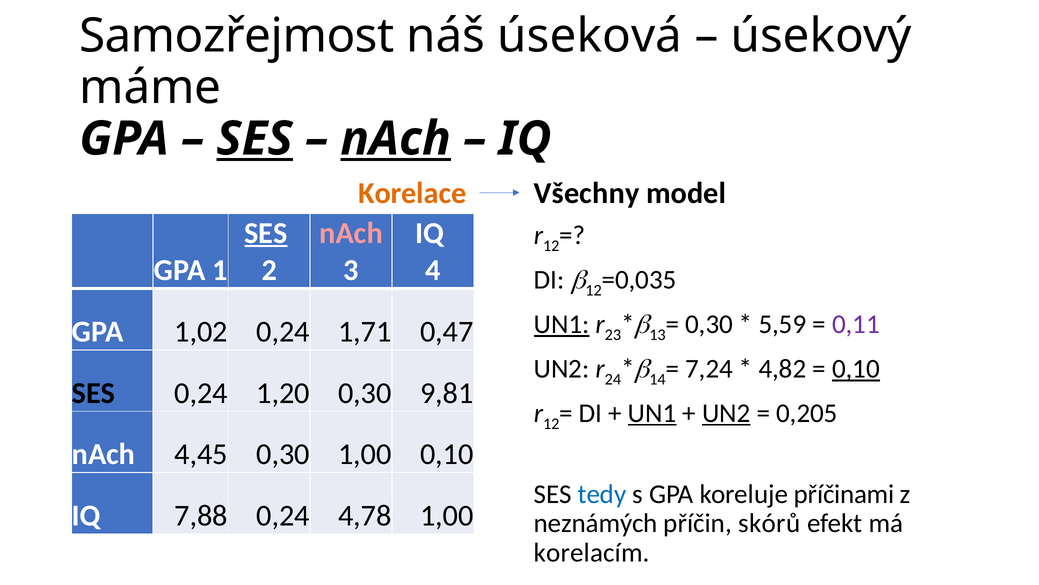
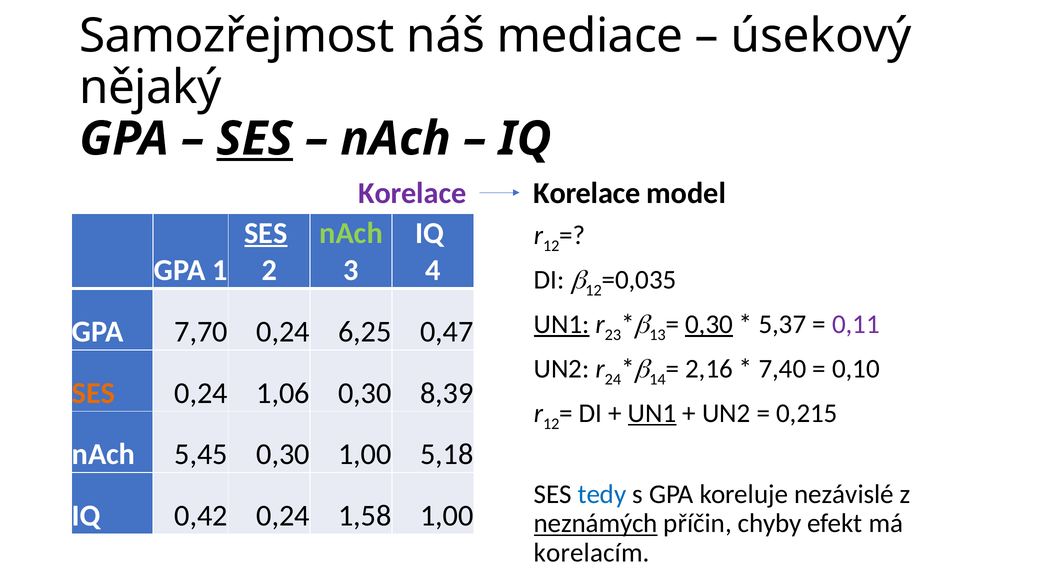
úseková: úseková -> mediace (590, 36)
máme: máme -> nějaký (150, 87)
nAch underline: present -> none (396, 139)
Korelace colour: orange -> purple (412, 193)
Všechny: Všechny -> Korelace (587, 193)
nAch colour: pink -> light green (351, 233)
1,02: 1,02 -> 7,70 (201, 331)
1,71: 1,71 -> 6,25 (365, 331)
0,30 underline: none -> present (709, 324)
5,59: 5,59 -> 5,37 (782, 324)
7,24: 7,24 -> 2,16 (709, 368)
4,82: 4,82 -> 7,40 (782, 368)
0,10 underline: present -> none (856, 368)
SES colour: black -> orange (93, 393)
1,20: 1,20 -> 1,06 (283, 393)
9,81: 9,81 -> 8,39 (447, 393)
UN2 underline: present -> none (726, 413)
0,205: 0,205 -> 0,215 (807, 413)
4,45: 4,45 -> 5,45 (201, 454)
1,00 0,10: 0,10 -> 5,18 (447, 454)
příčinami: příčinami -> nezávislé (844, 494)
7,88: 7,88 -> 0,42 (201, 515)
4,78: 4,78 -> 1,58 (365, 515)
neznámých underline: none -> present (596, 523)
skórů: skórů -> chyby (770, 523)
